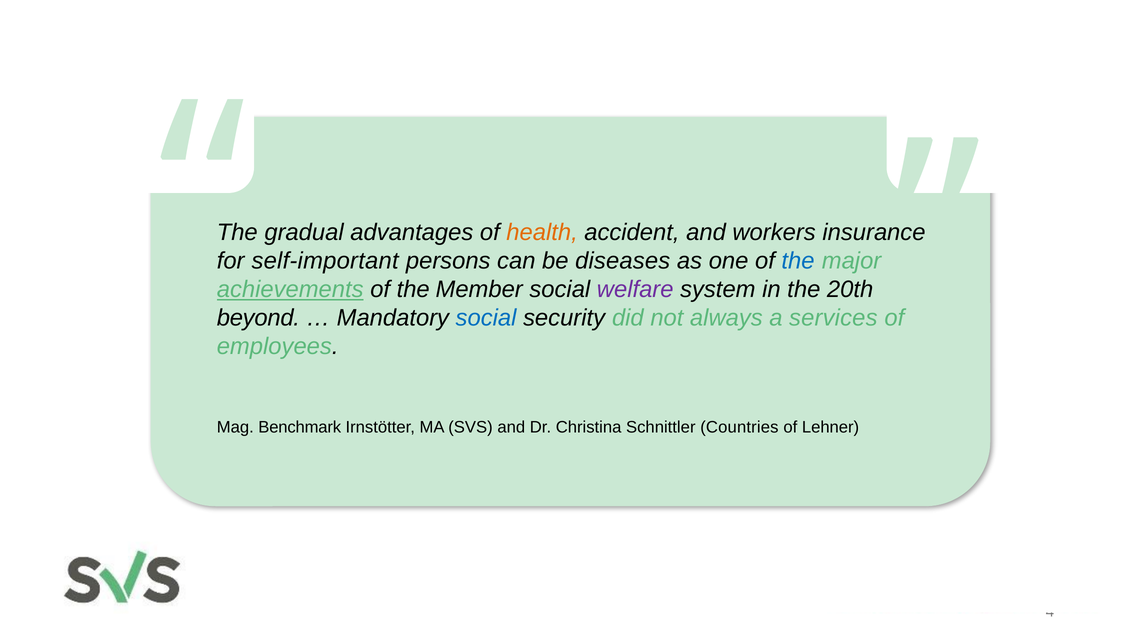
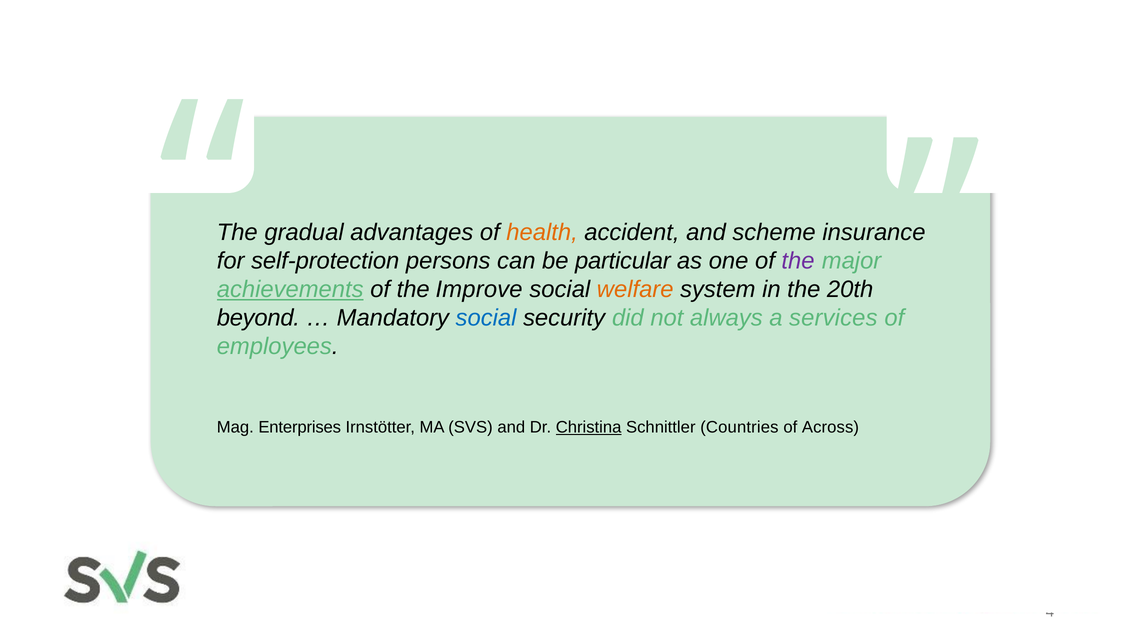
workers: workers -> scheme (774, 232)
self-important: self-important -> self-protection (325, 261)
diseases: diseases -> particular (623, 261)
the colour: blue -> purple (798, 261)
Member: Member -> Improve (479, 289)
welfare colour: purple -> orange (635, 289)
Benchmark: Benchmark -> Enterprises (300, 427)
Christina underline: none -> present (589, 427)
Lehner: Lehner -> Across (830, 427)
